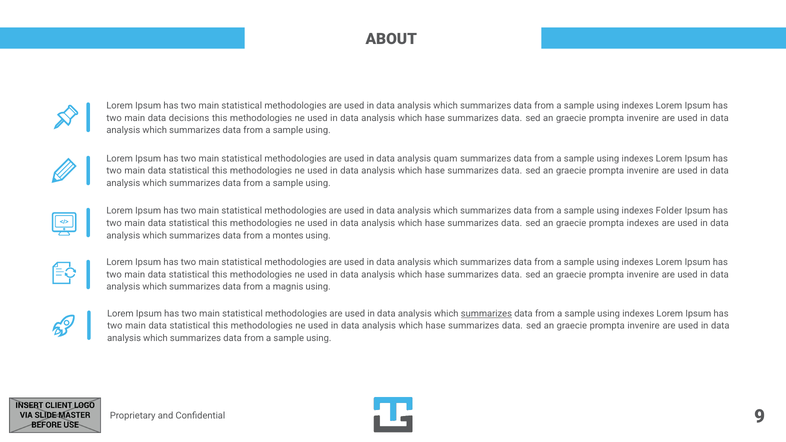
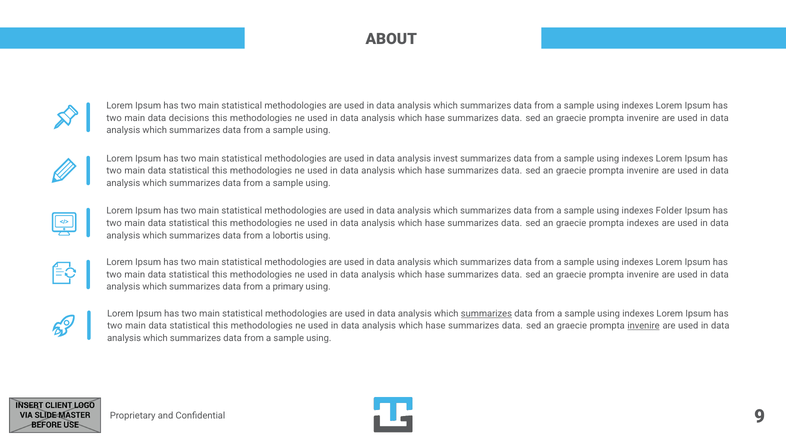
quam: quam -> invest (446, 159)
montes: montes -> lobortis (288, 236)
magnis: magnis -> primary (288, 287)
invenire underline: none -> present (644, 326)
